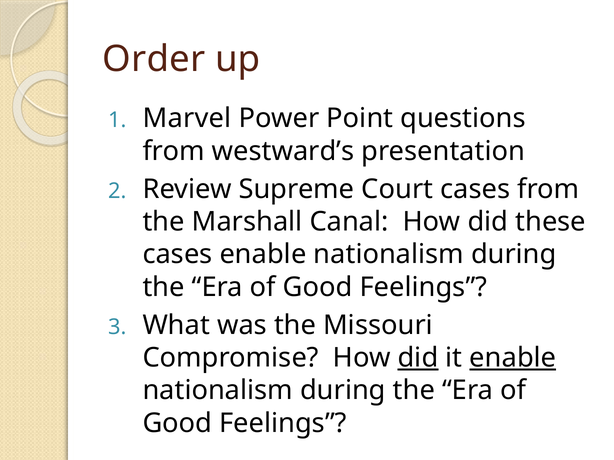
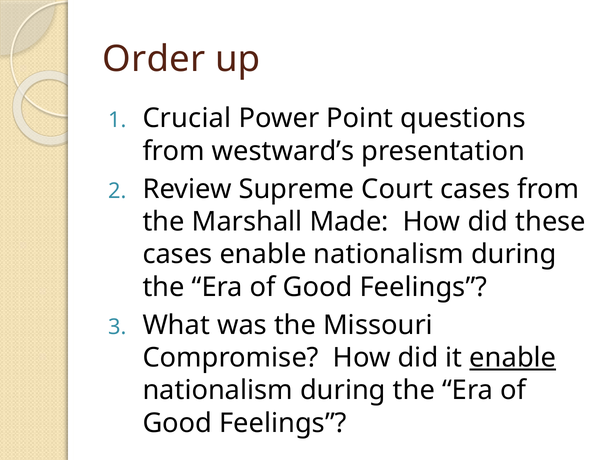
Marvel: Marvel -> Crucial (187, 119)
Canal: Canal -> Made (349, 222)
did underline: present -> none (418, 358)
